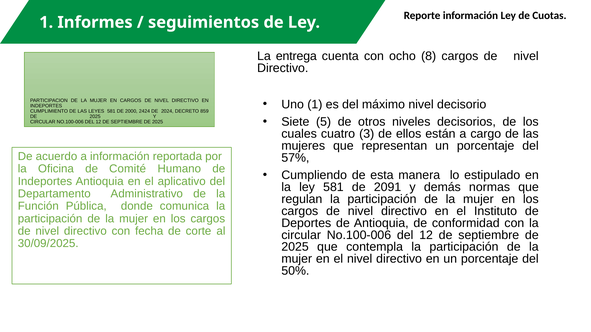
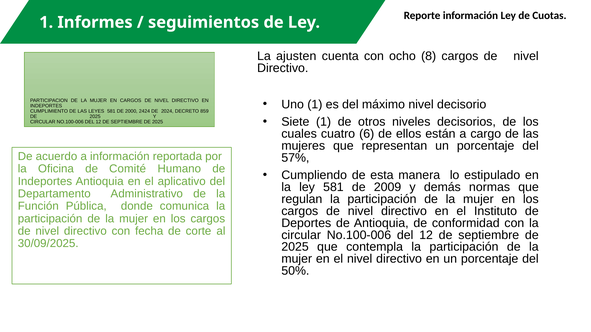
entrega: entrega -> ajusten (296, 56)
Siete 5: 5 -> 1 (324, 122)
3: 3 -> 6 (367, 134)
2091: 2091 -> 2009 (388, 187)
